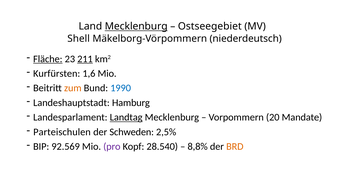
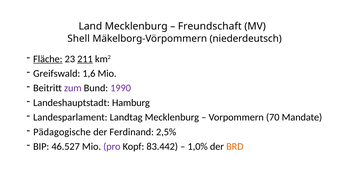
Mecklenburg underline: present -> none (136, 26)
Ostseegebiet: Ostseegebiet -> Freundschaft (210, 26)
Kurfürsten: Kurfürsten -> Greifswald (57, 74)
zum colour: orange -> purple (73, 88)
1990 colour: blue -> purple (121, 88)
Landtag underline: present -> none (126, 118)
20: 20 -> 70 (273, 118)
Parteischulen: Parteischulen -> Pädagogische (62, 132)
Schweden: Schweden -> Ferdinand (132, 132)
92.569: 92.569 -> 46.527 (66, 147)
28.540: 28.540 -> 83.442 (162, 147)
8,8%: 8,8% -> 1,0% (198, 147)
